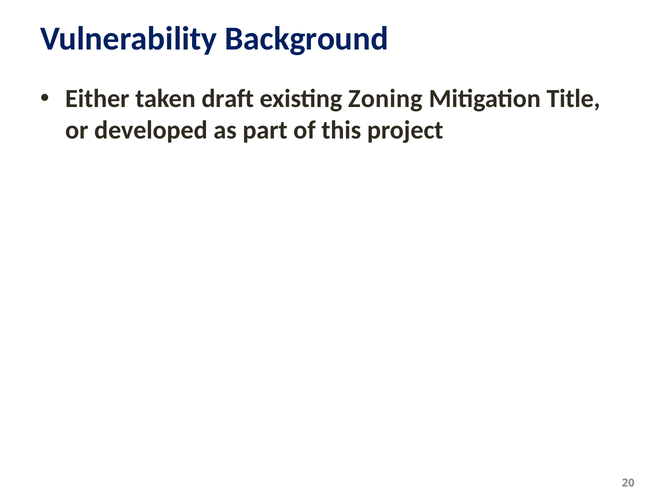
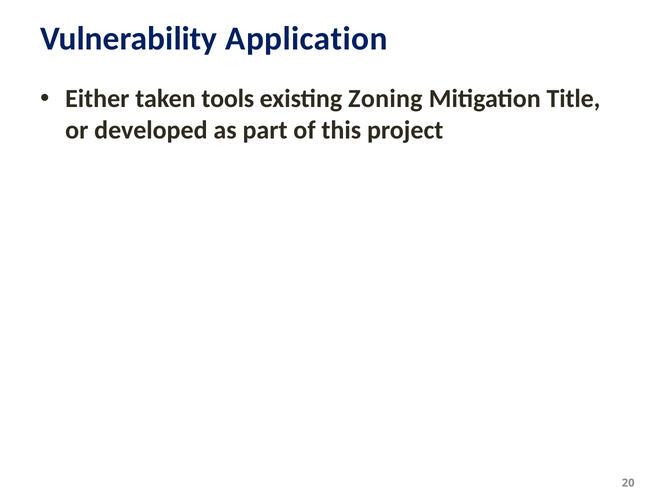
Background: Background -> Application (306, 39)
draft: draft -> tools (228, 99)
